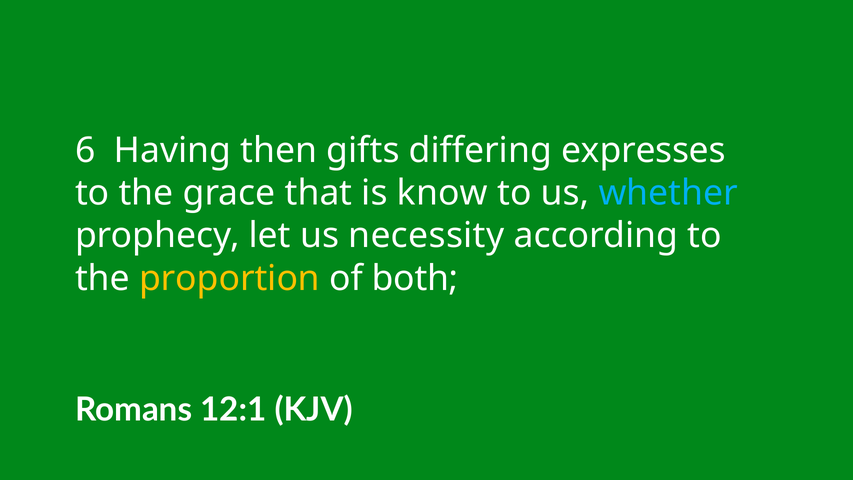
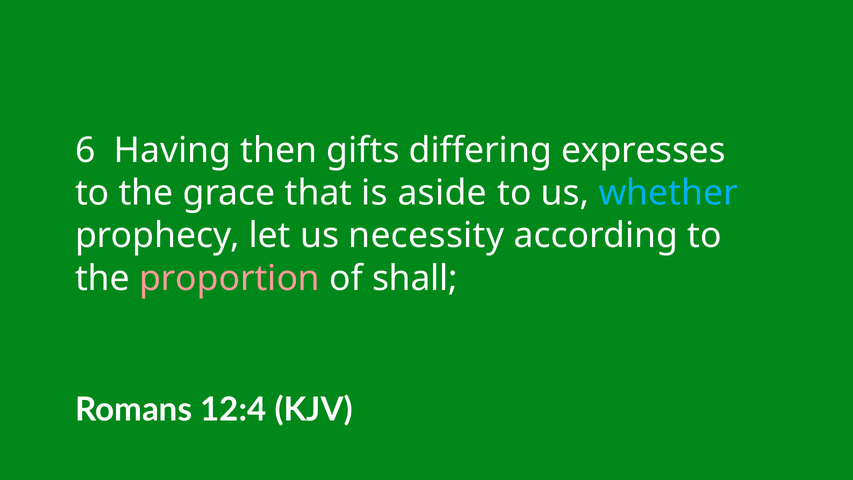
know: know -> aside (442, 193)
proportion colour: yellow -> pink (230, 278)
both: both -> shall (415, 278)
12:1: 12:1 -> 12:4 (233, 410)
